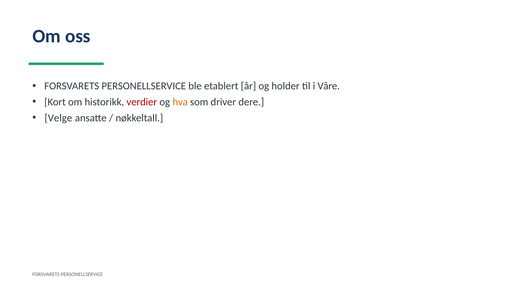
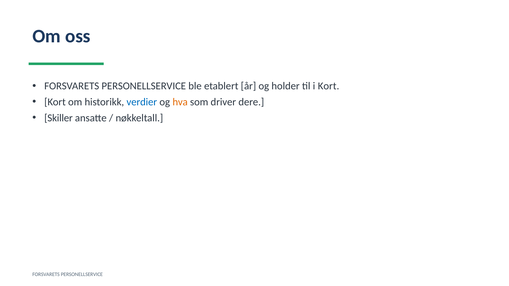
i Våre: Våre -> Kort (329, 86)
verdier colour: red -> blue (142, 102)
Velge: Velge -> Skiller (58, 118)
